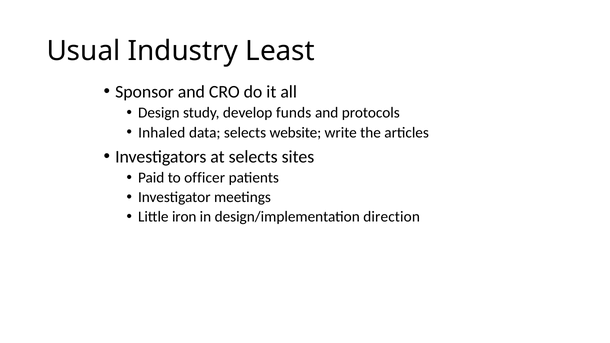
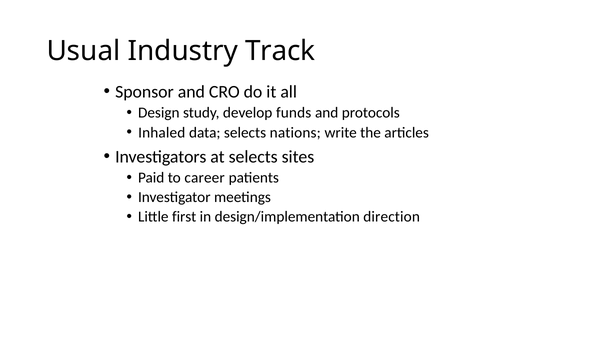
Least: Least -> Track (280, 51)
website: website -> nations (295, 133)
officer: officer -> career (205, 178)
iron: iron -> first (184, 217)
